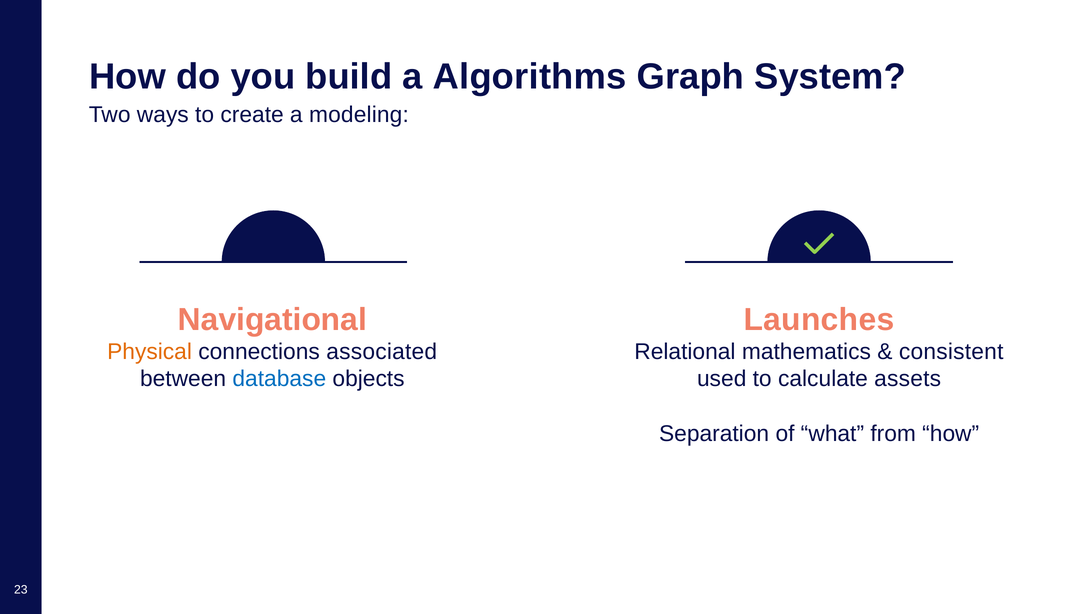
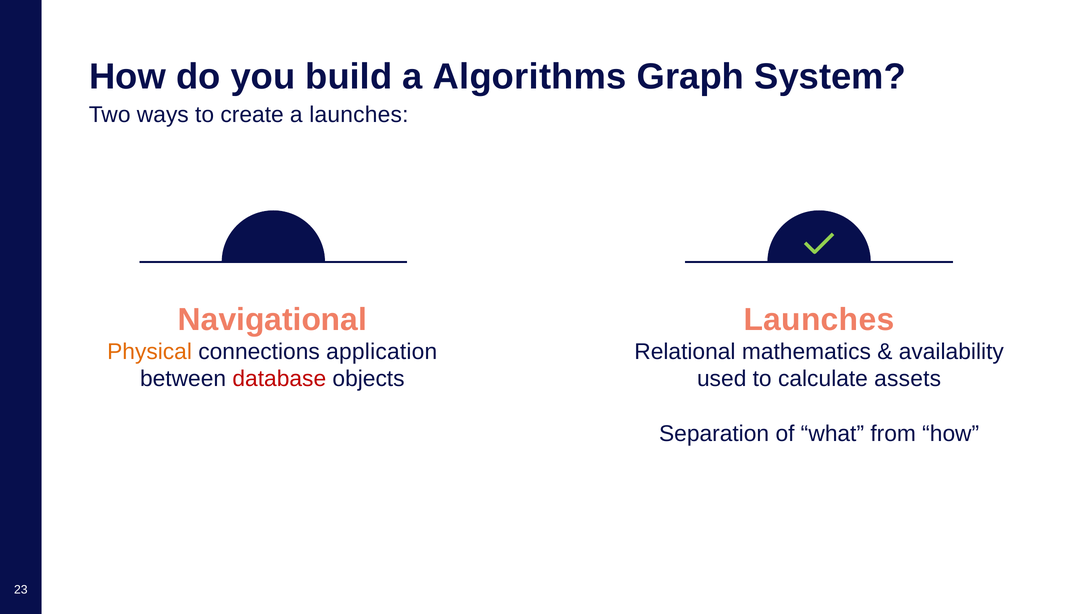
a modeling: modeling -> launches (359, 115)
associated: associated -> application (382, 352)
consistent: consistent -> availability (951, 352)
database colour: blue -> red (279, 379)
